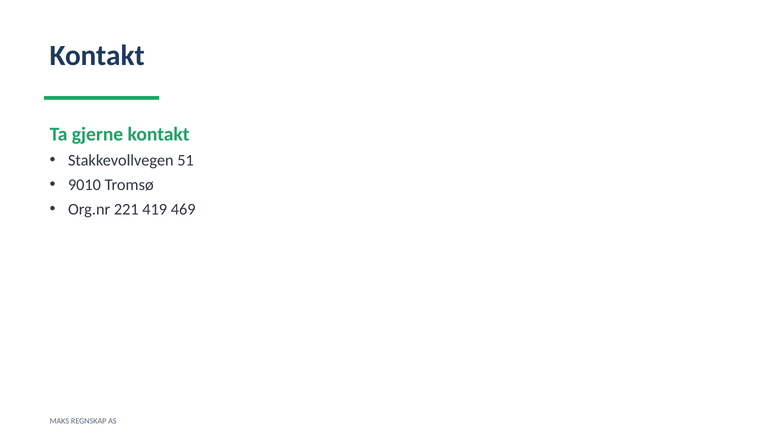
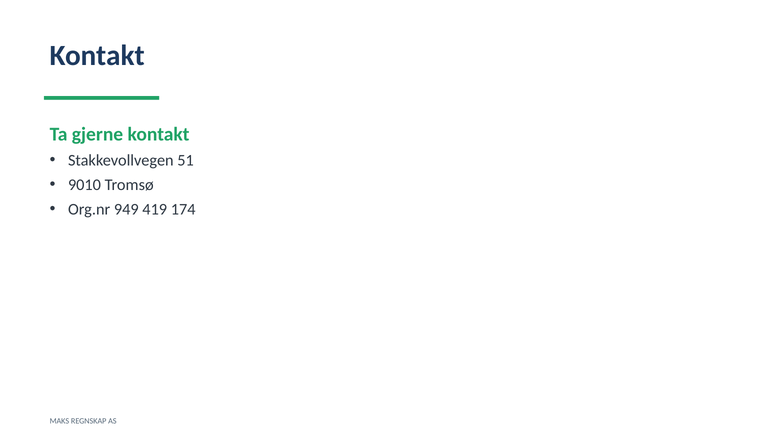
221: 221 -> 949 (126, 209)
469: 469 -> 174 (183, 209)
